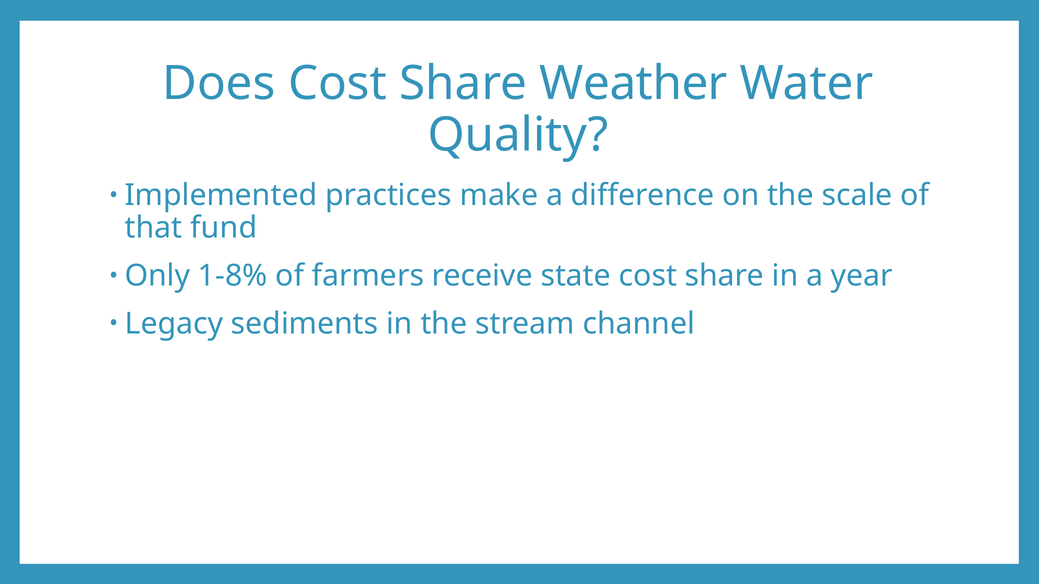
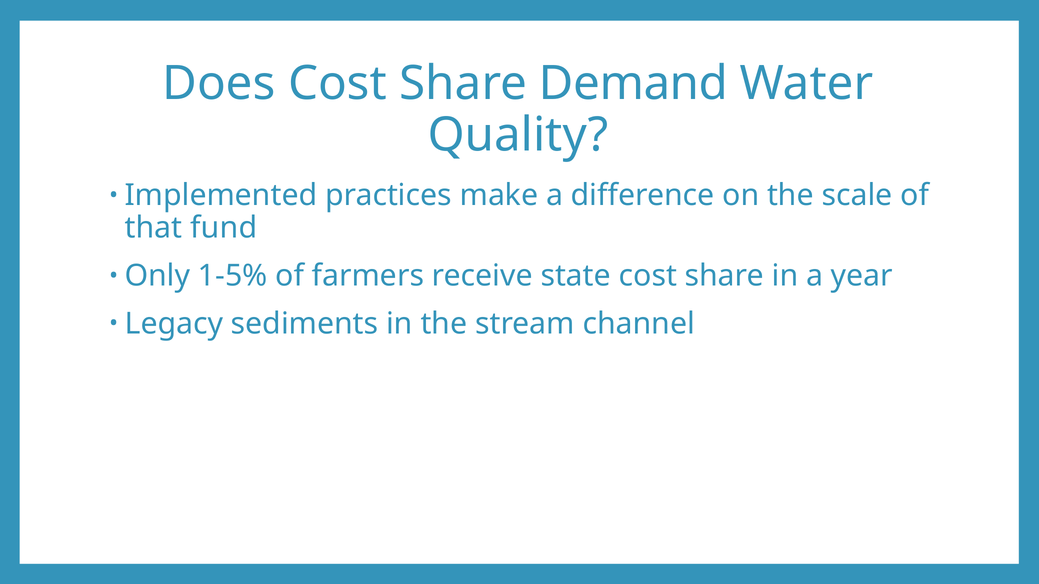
Weather: Weather -> Demand (634, 84)
1-8%: 1-8% -> 1-5% (233, 276)
